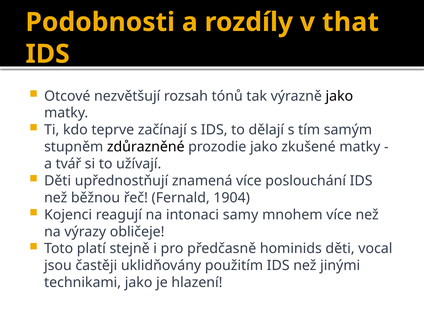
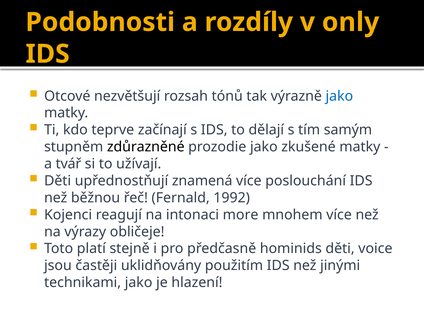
that: that -> only (351, 22)
jako colour: black -> blue (339, 96)
1904: 1904 -> 1992 (232, 198)
samy: samy -> more (241, 215)
vocal: vocal -> voice (375, 249)
